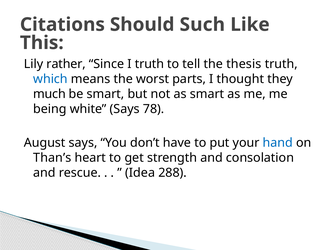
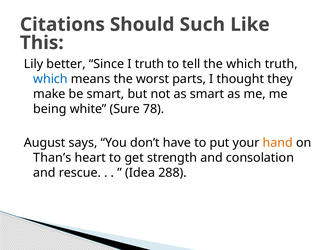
rather: rather -> better (66, 64)
the thesis: thesis -> which (244, 64)
much: much -> make (49, 94)
white Says: Says -> Sure (125, 109)
hand colour: blue -> orange (278, 143)
